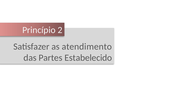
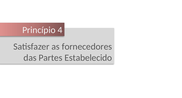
2: 2 -> 4 (60, 30)
atendimento: atendimento -> fornecedores (87, 47)
